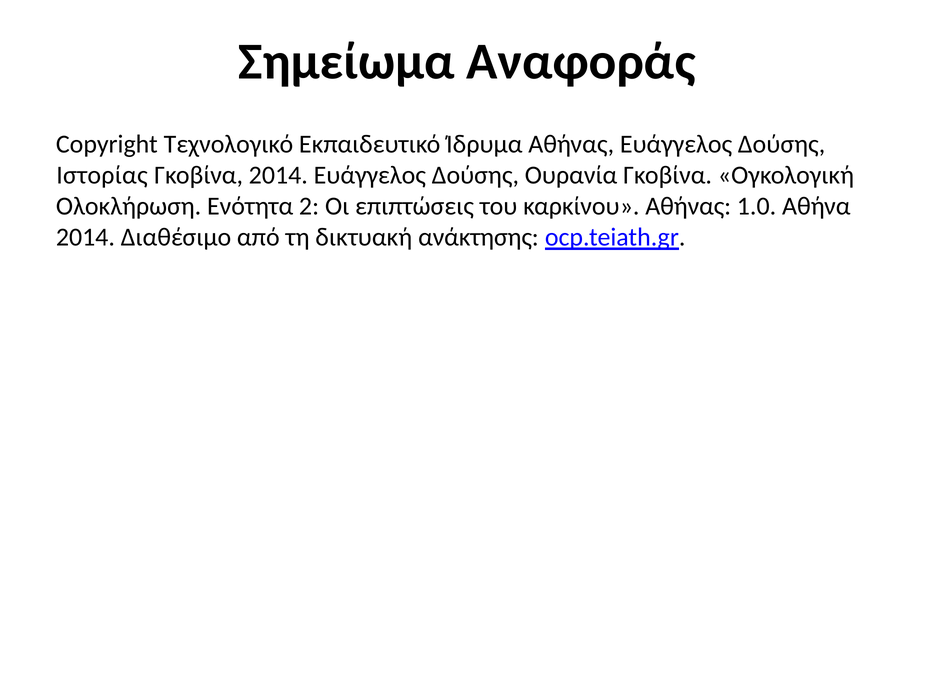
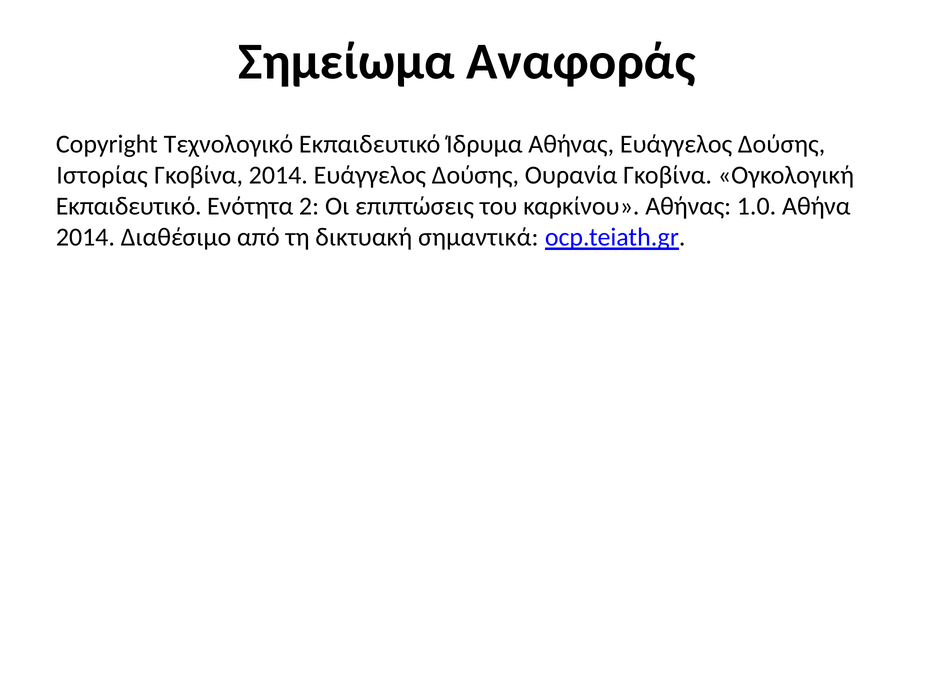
Ολοκλήρωση: Ολοκλήρωση -> Εκπαιδευτικό (129, 206)
ανάκτησης: ανάκτησης -> σημαντικά (478, 237)
